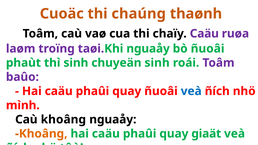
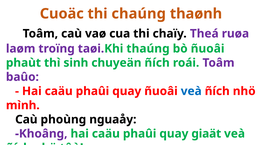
chaïy Caäu: Caäu -> Theá (204, 34)
taøi.Khi nguaåy: nguaåy -> thaúng (148, 49)
chuyeän sinh: sinh -> ñích (157, 63)
Caù khoâng: khoâng -> phoùng (63, 120)
Khoâng colour: orange -> purple (41, 134)
